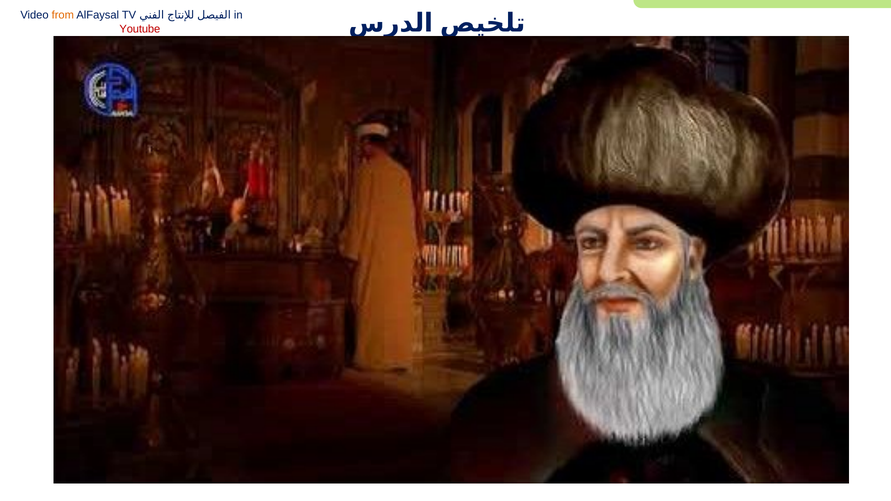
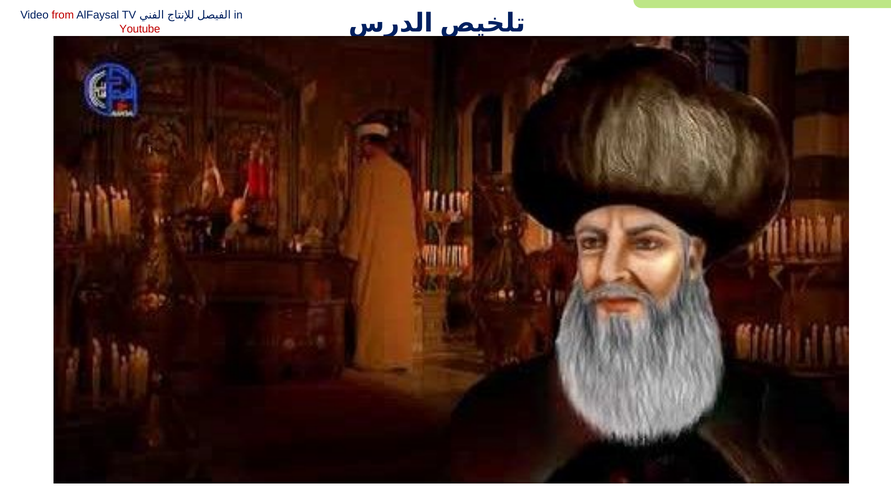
from colour: orange -> red (63, 15)
